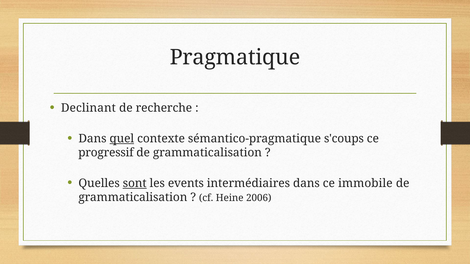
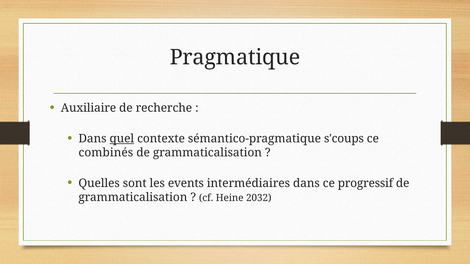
Declinant: Declinant -> Auxiliaire (88, 108)
progressif: progressif -> combinés (106, 153)
sont underline: present -> none (135, 183)
immobile: immobile -> progressif (365, 183)
2006: 2006 -> 2032 (259, 198)
